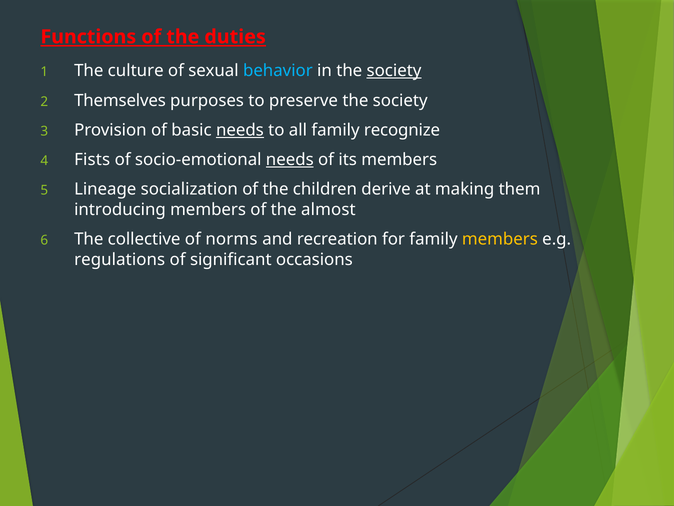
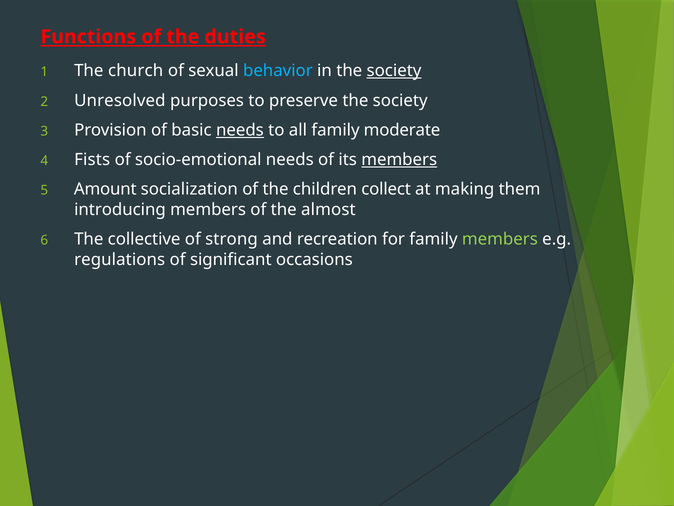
culture: culture -> church (136, 71)
Themselves: Themselves -> Unresolved (120, 100)
recognize: recognize -> moderate (402, 130)
needs underline: present -> none (290, 160)
members underline: none -> present (399, 160)
Lineage: Lineage -> Amount (105, 189)
derive: derive -> collect (386, 189)
norms: norms -> strong (231, 239)
members colour: yellow -> light green (500, 239)
